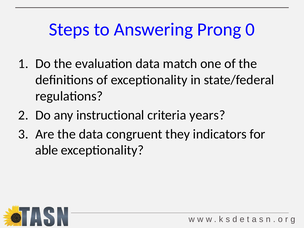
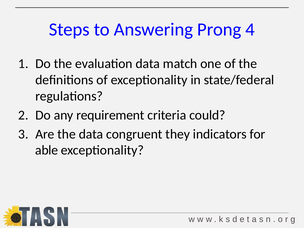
0: 0 -> 4 (250, 29)
instructional: instructional -> requirement (110, 115)
years: years -> could (207, 115)
